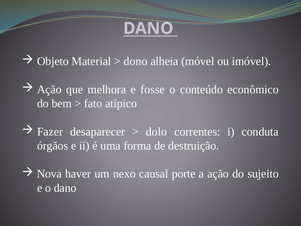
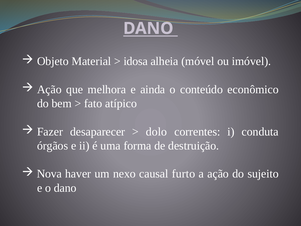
dono: dono -> idosa (136, 61)
fosse: fosse -> ainda (153, 89)
porte: porte -> furto (184, 174)
